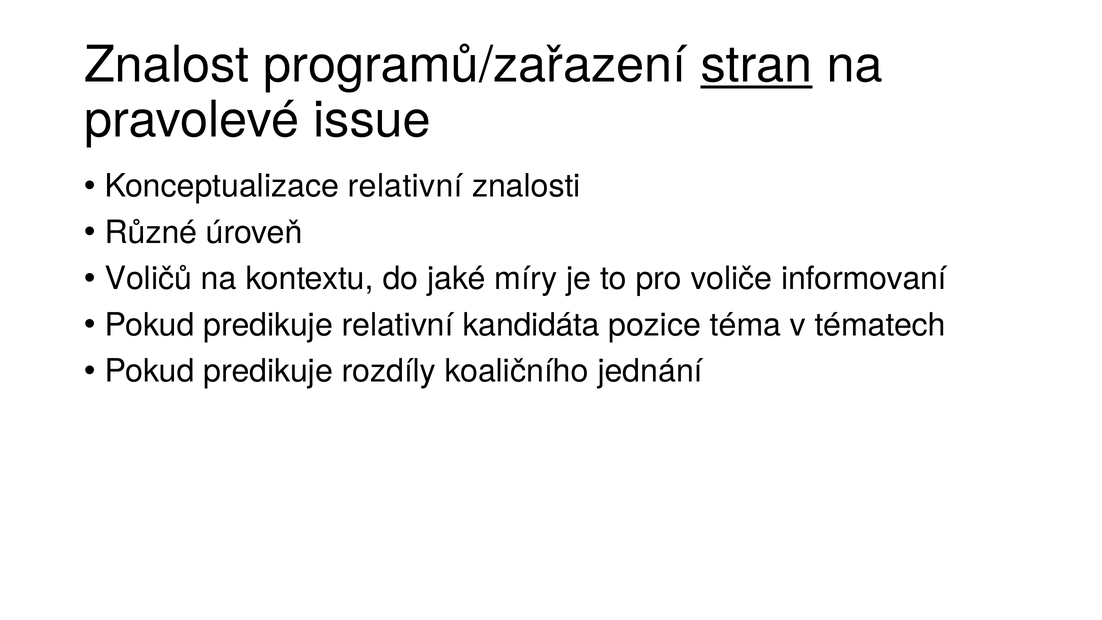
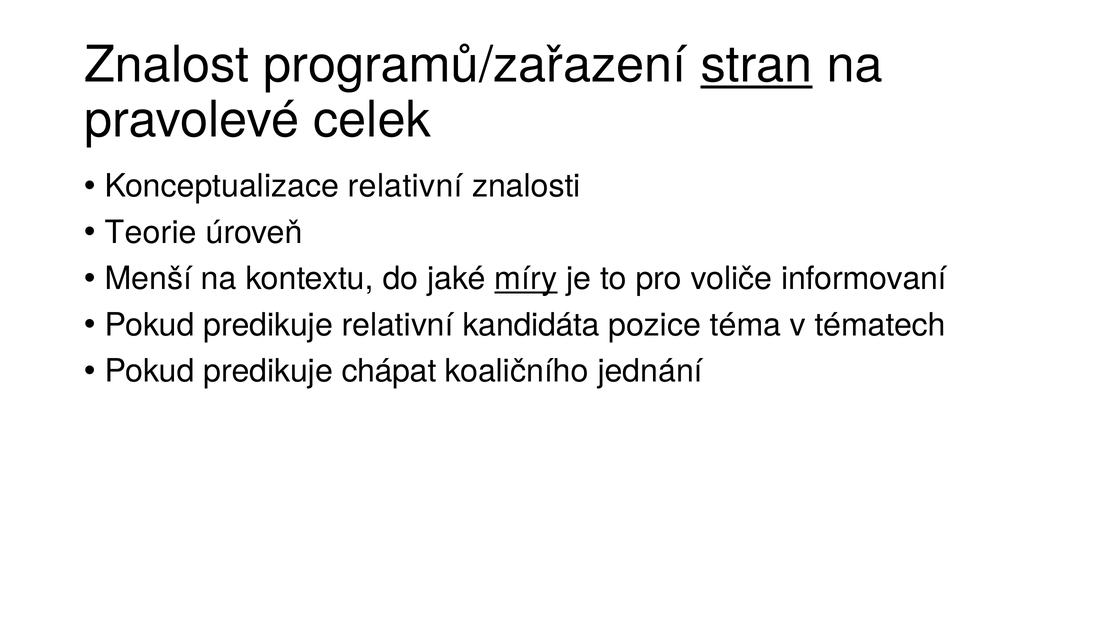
issue: issue -> celek (372, 120)
Různé: Různé -> Teorie (151, 233)
Voličů: Voličů -> Menší (148, 279)
míry underline: none -> present (526, 279)
rozdíly: rozdíly -> chápat (389, 371)
